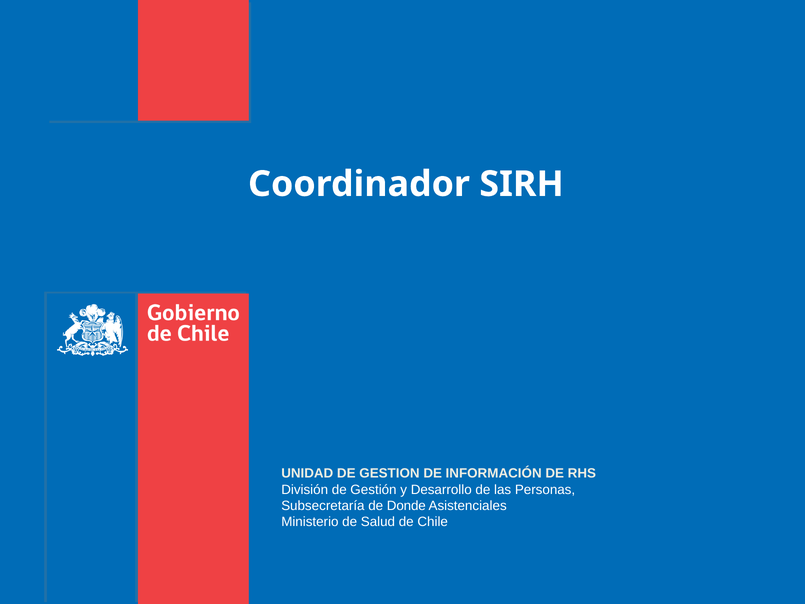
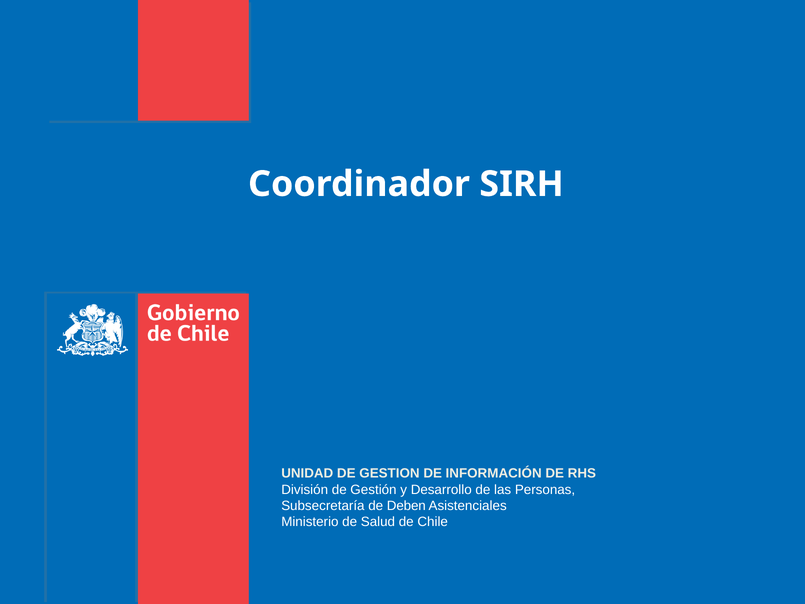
Donde: Donde -> Deben (406, 505)
